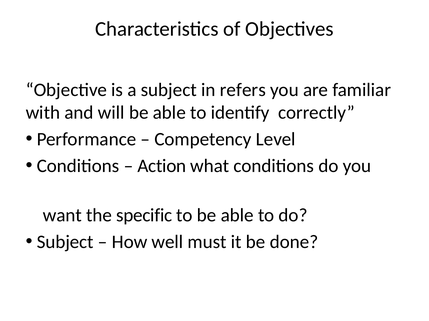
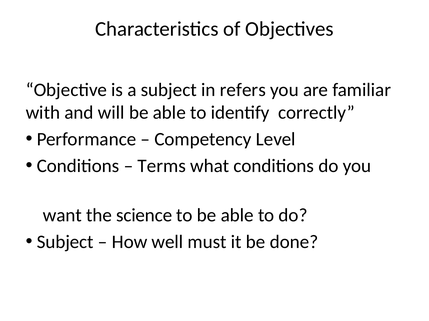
Action: Action -> Terms (162, 166)
specific: specific -> science (144, 216)
